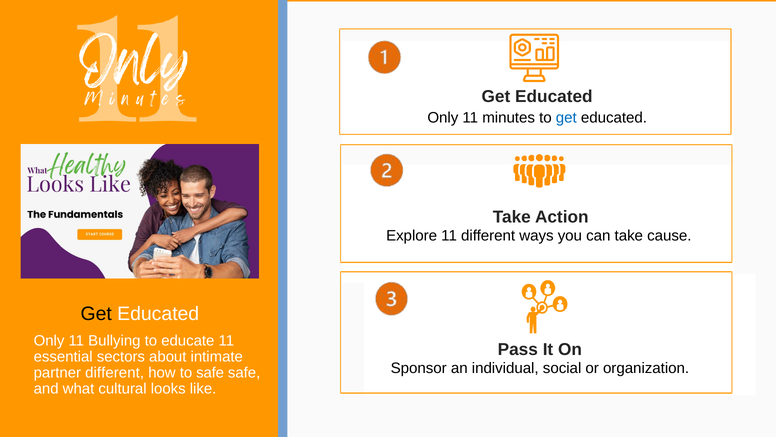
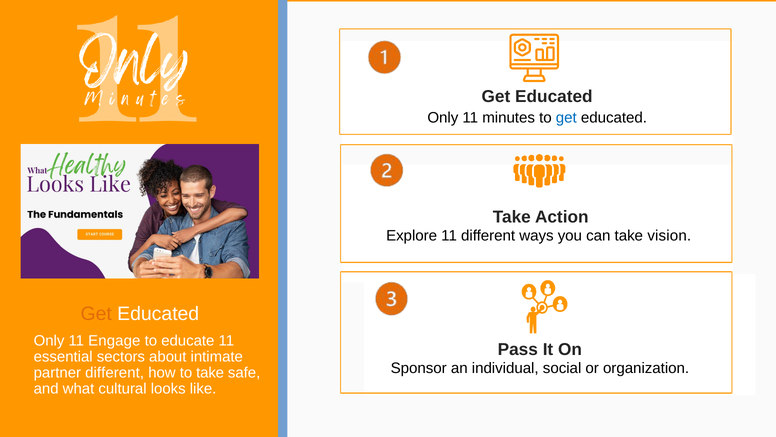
cause: cause -> vision (669, 235)
Get colour: black -> orange (96, 314)
Bullying: Bullying -> Engage (114, 340)
to safe: safe -> take (210, 372)
